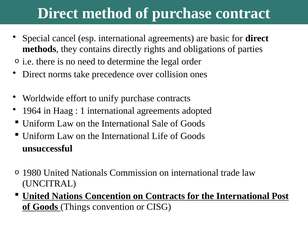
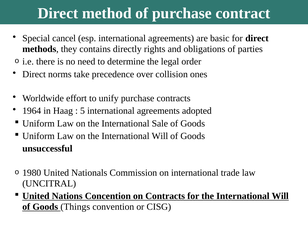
1: 1 -> 5 (83, 111)
on the International Life: Life -> Will (160, 136)
for the International Post: Post -> Will (280, 196)
